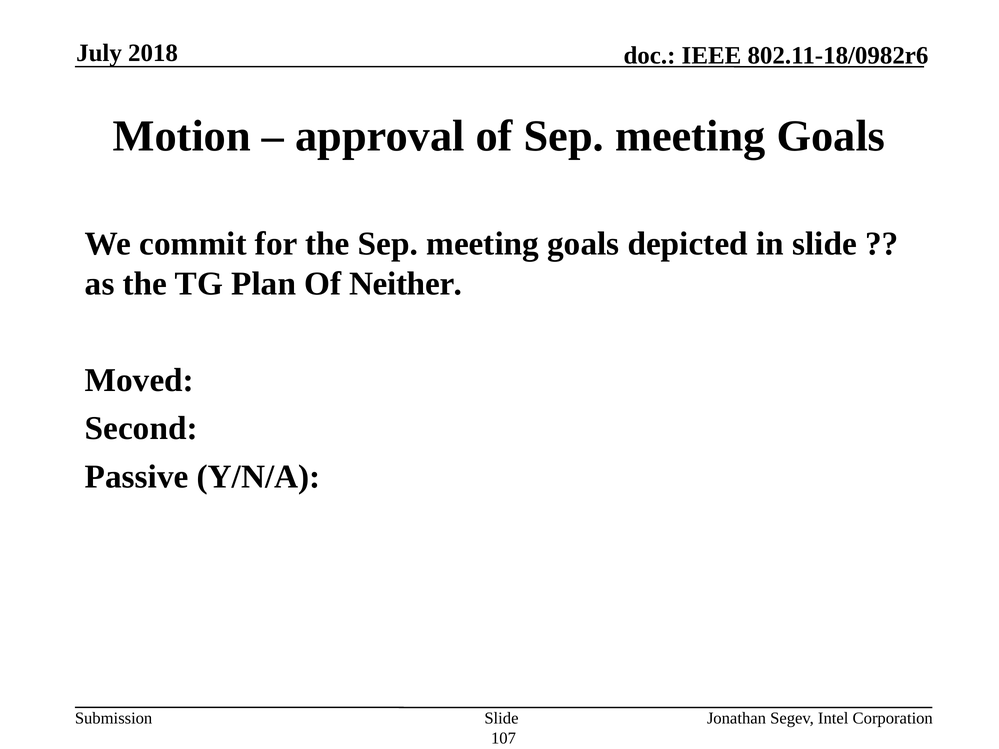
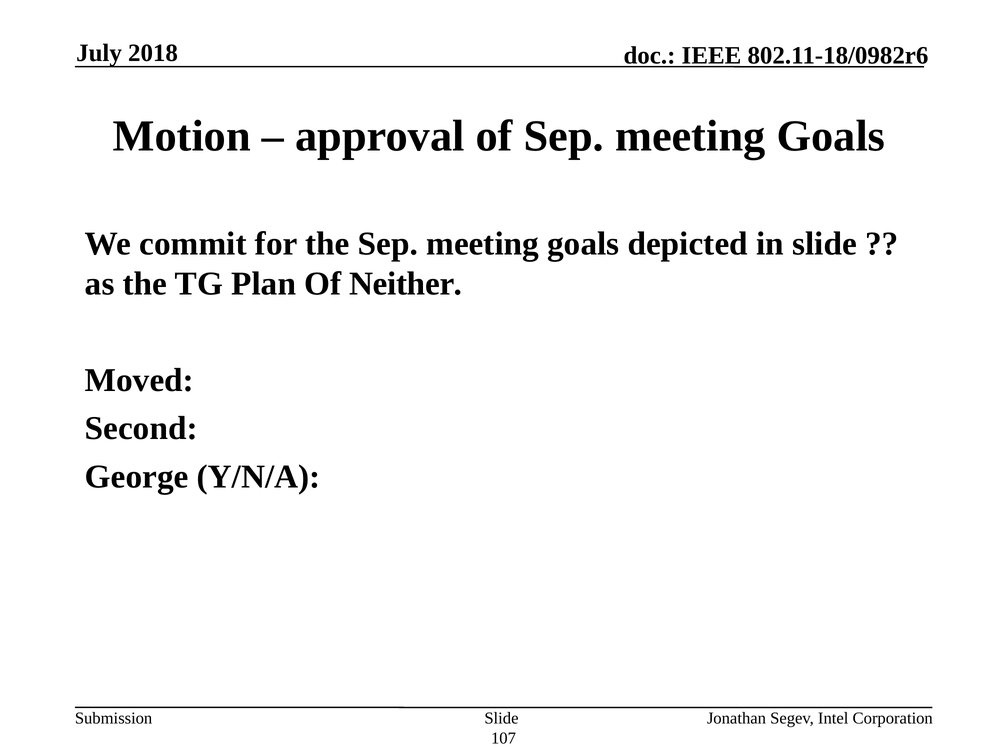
Passive: Passive -> George (137, 477)
